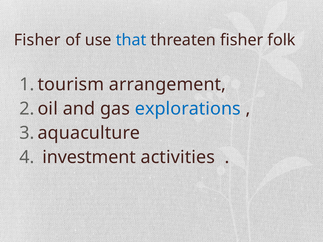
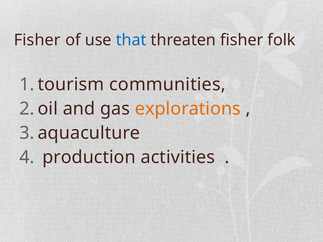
arrangement: arrangement -> communities (167, 85)
explorations colour: blue -> orange (188, 109)
investment: investment -> production (89, 157)
